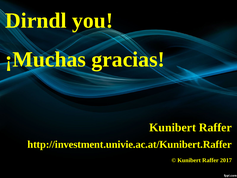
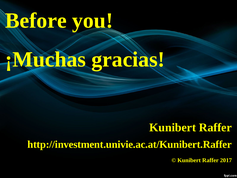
Dirndl: Dirndl -> Before (36, 21)
